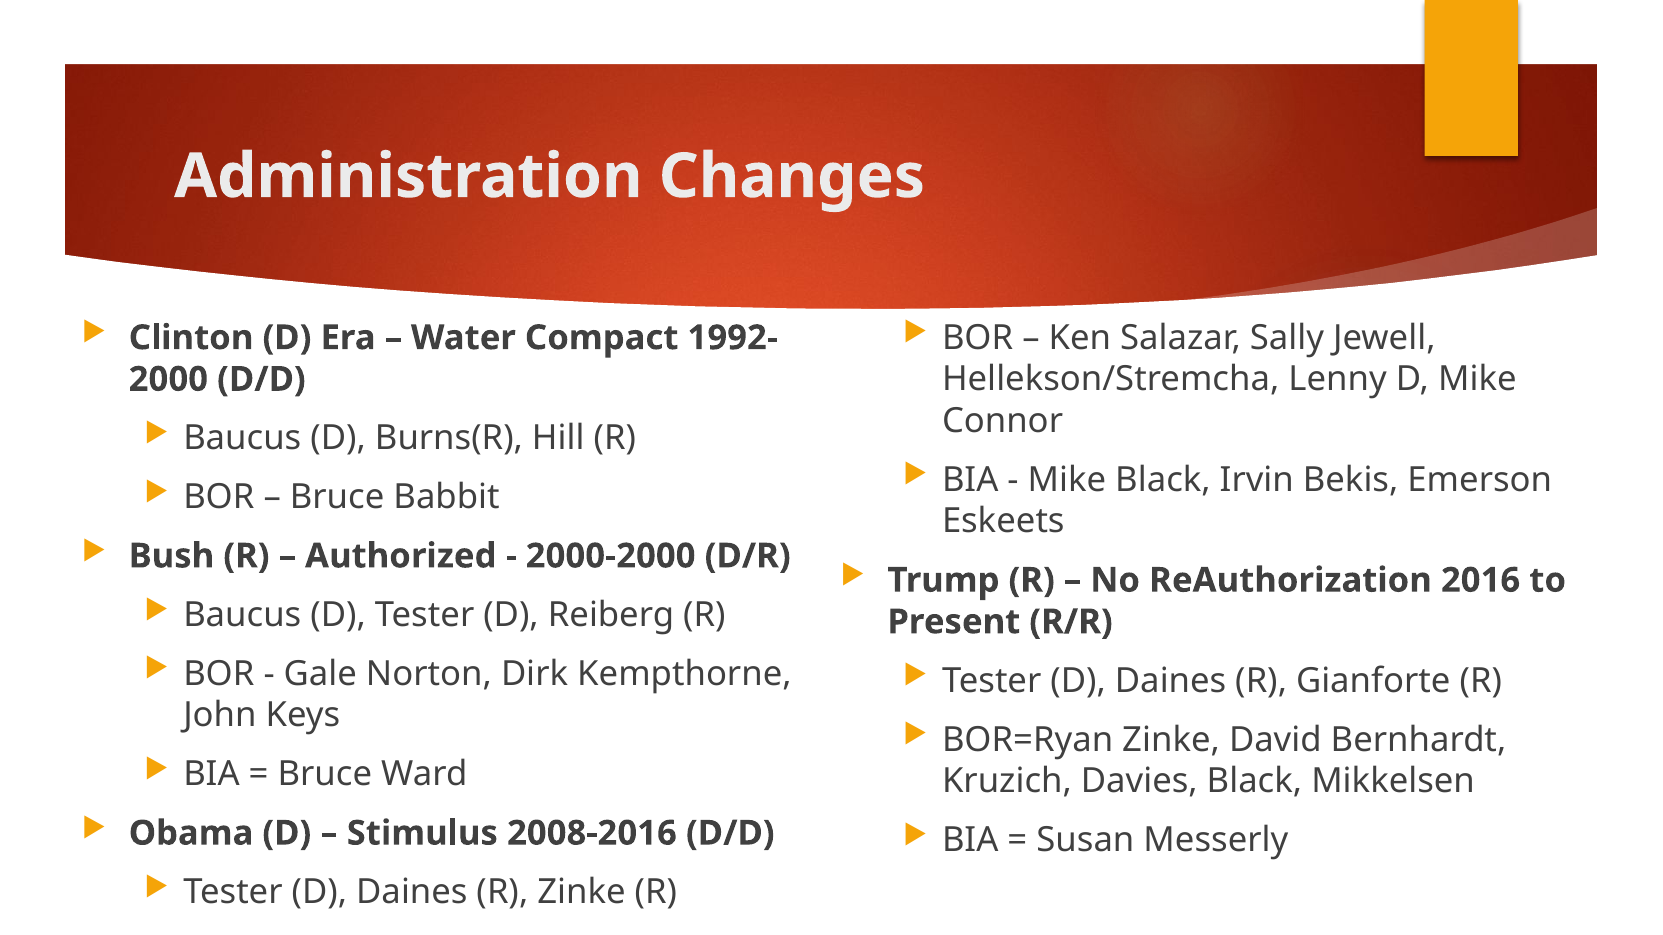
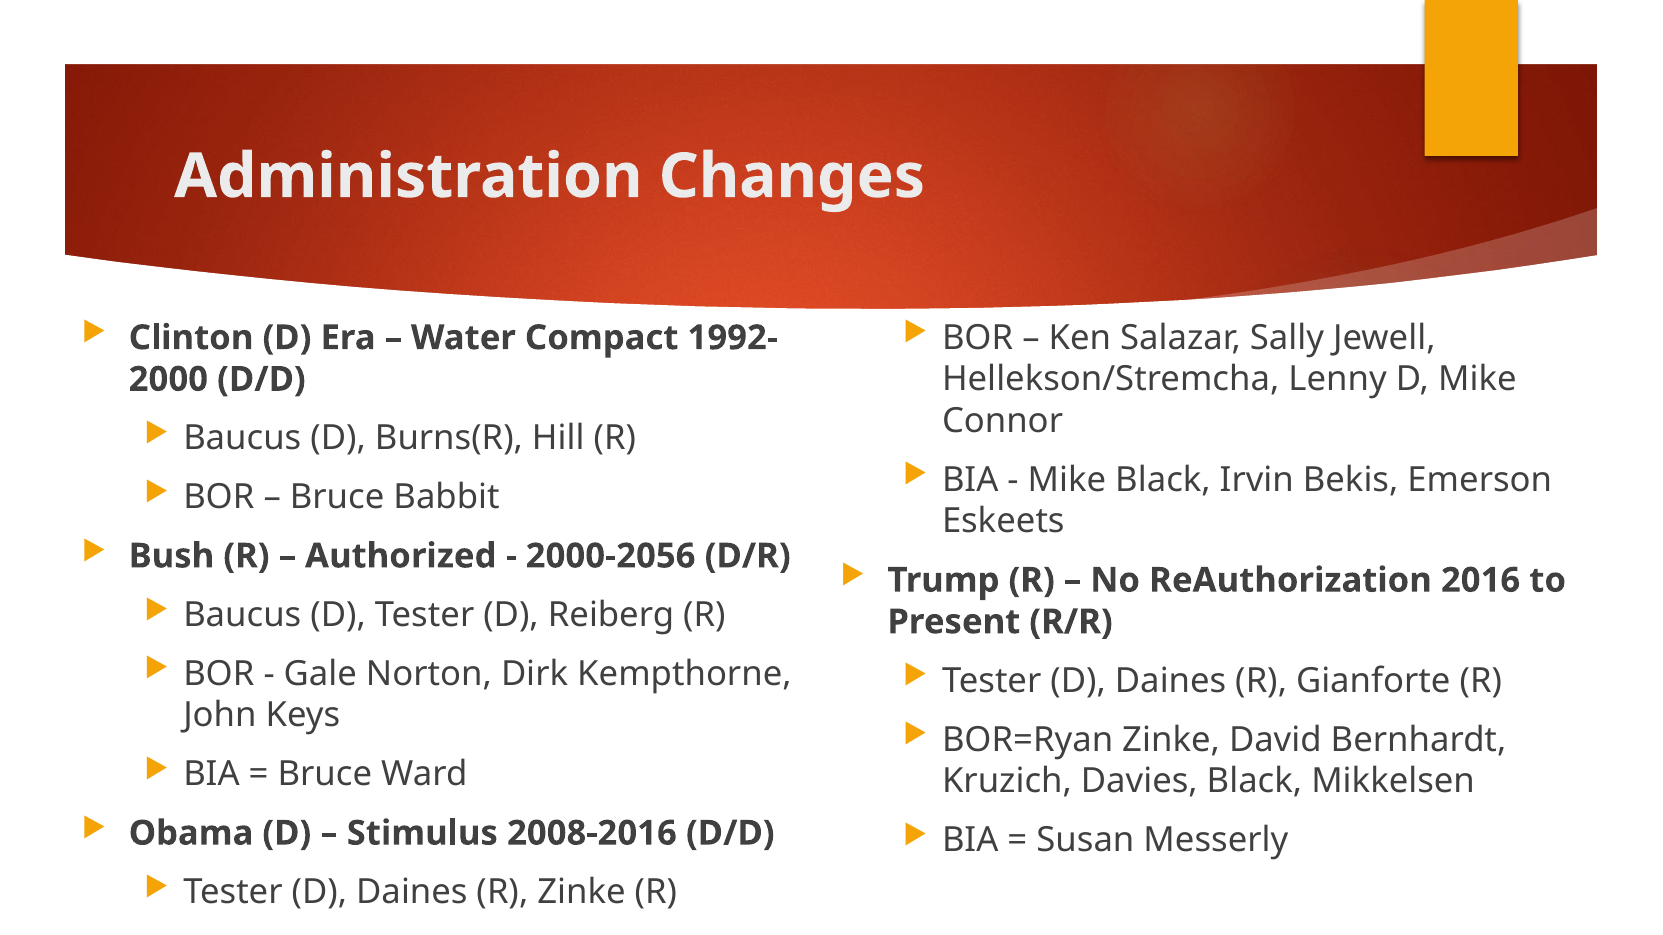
2000-2000: 2000-2000 -> 2000-2056 (611, 556)
